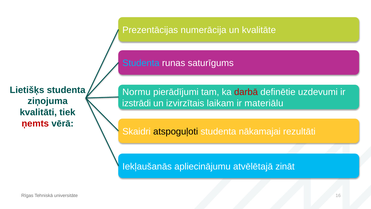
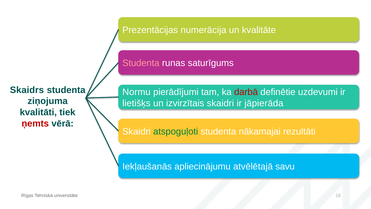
Studenta colour: light blue -> pink (141, 63)
Lietišķs: Lietišķs -> Skaidrs (27, 90)
izstrādi: izstrādi -> lietišķs (136, 103)
izvirzītais laikam: laikam -> skaidri (220, 103)
materiālu: materiālu -> jāpierāda (264, 103)
atspoguļoti colour: black -> green (176, 131)
zināt: zināt -> savu (285, 166)
